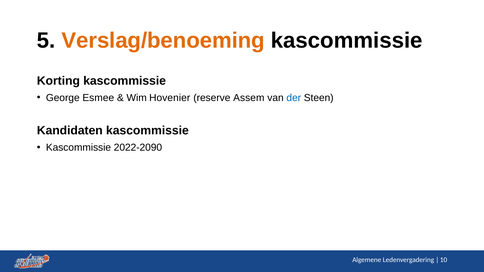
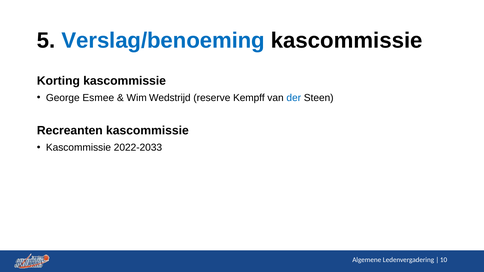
Verslag/benoeming colour: orange -> blue (163, 41)
Hovenier: Hovenier -> Wedstrijd (170, 98)
Assem: Assem -> Kempff (249, 98)
Kandidaten: Kandidaten -> Recreanten (70, 131)
2022-2090: 2022-2090 -> 2022-2033 (138, 148)
